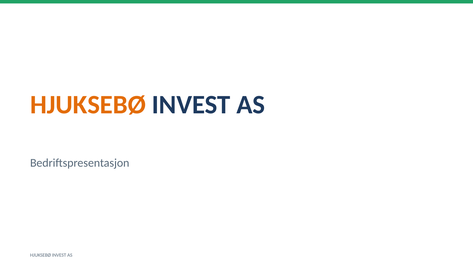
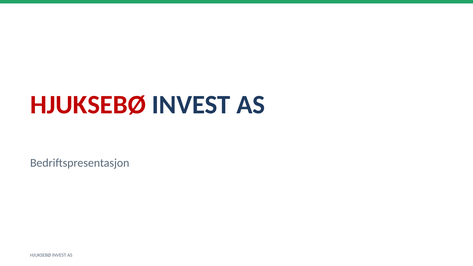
HJUKSEBØ colour: orange -> red (88, 105)
